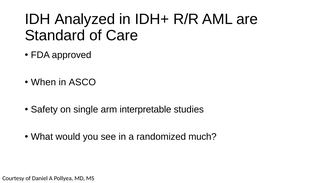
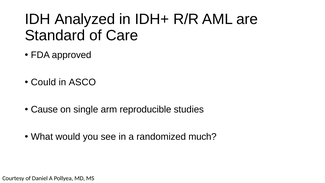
When: When -> Could (43, 82)
Safety: Safety -> Cause (44, 109)
interpretable: interpretable -> reproducible (145, 109)
